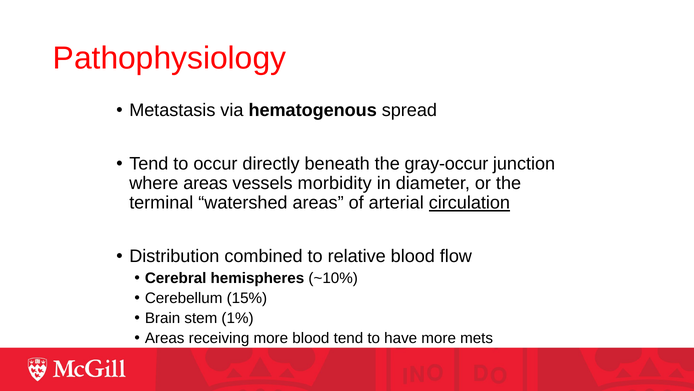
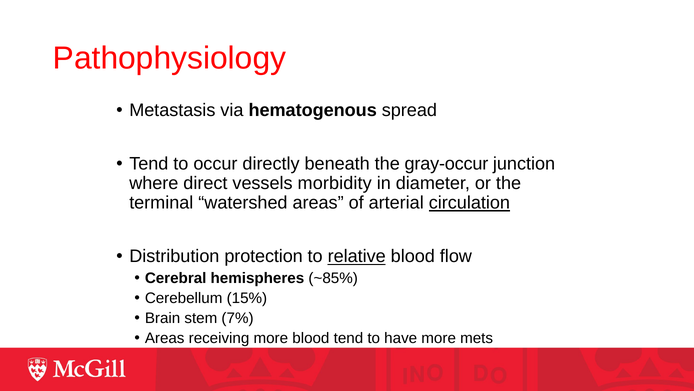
where areas: areas -> direct (205, 183)
combined: combined -> protection (264, 256)
relative underline: none -> present (357, 256)
~10%: ~10% -> ~85% (333, 278)
1%: 1% -> 7% (238, 318)
